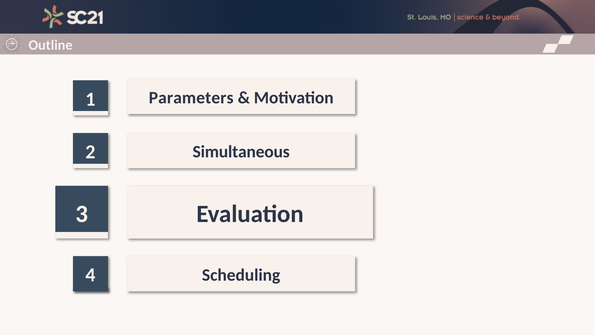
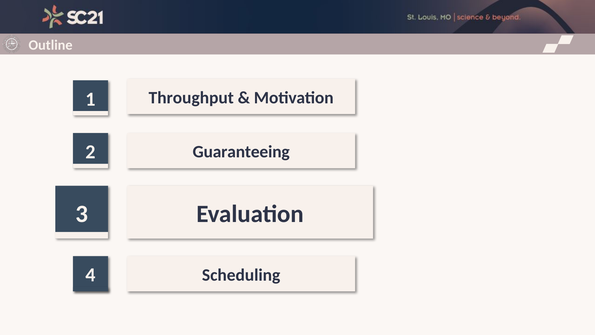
Parameters: Parameters -> Throughput (191, 98)
Simultaneous: Simultaneous -> Guaranteeing (241, 152)
